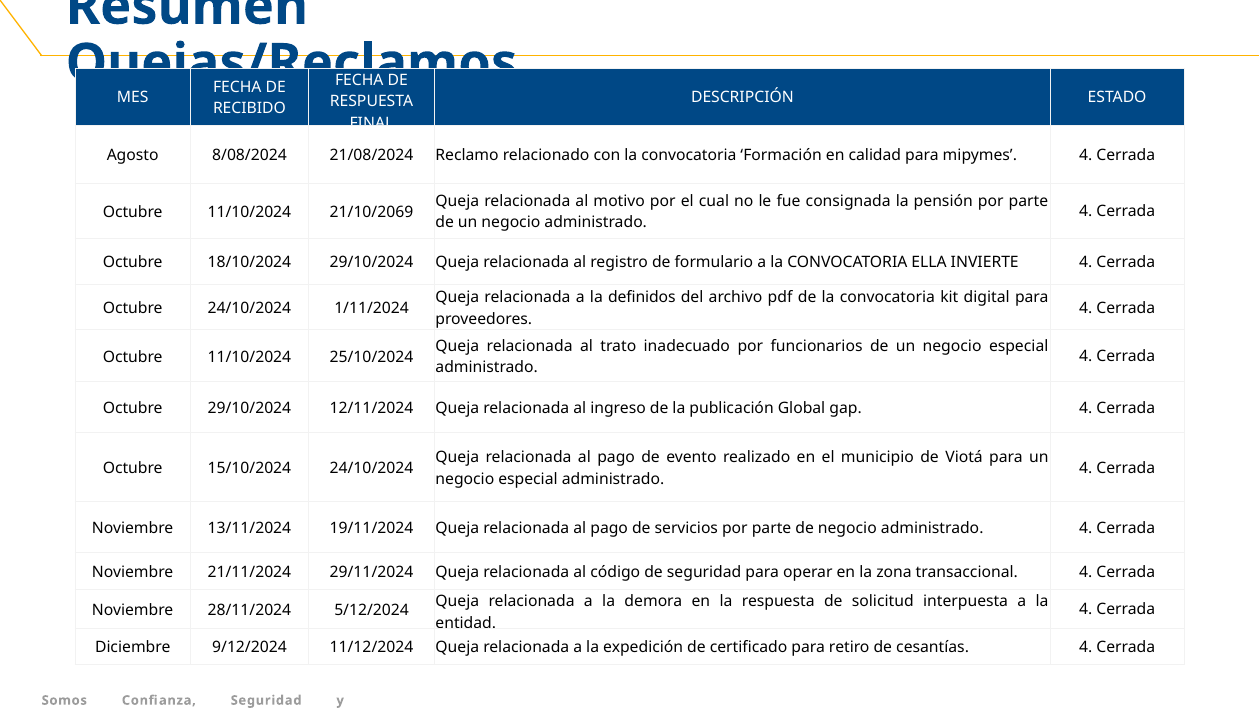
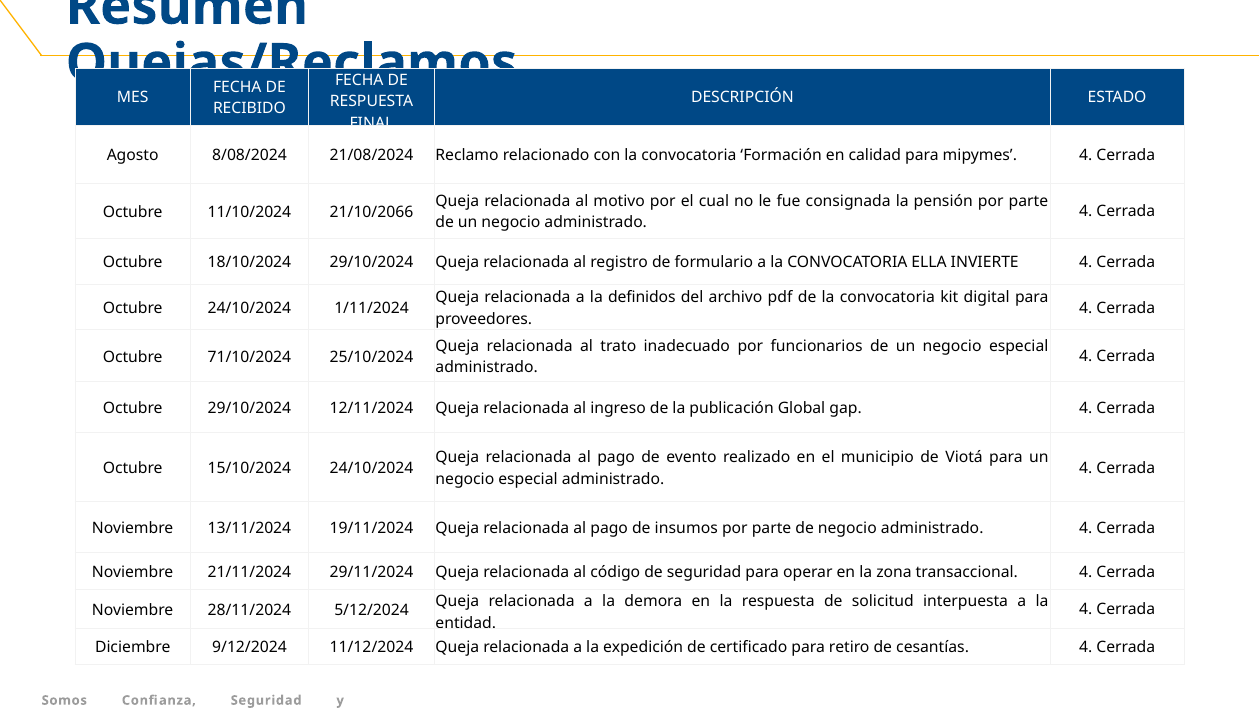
21/10/2069: 21/10/2069 -> 21/10/2066 (371, 212)
11/10/2024: 11/10/2024 -> 71/10/2024 (249, 357)
servicios: servicios -> insumos (686, 529)
